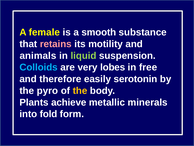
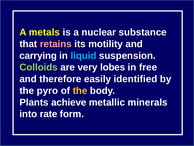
female: female -> metals (44, 32)
smooth: smooth -> nuclear (99, 32)
animals: animals -> carrying (38, 55)
liquid colour: light green -> light blue (83, 55)
Colloids colour: light blue -> light green (39, 67)
serotonin: serotonin -> identified (135, 79)
fold: fold -> rate (49, 114)
